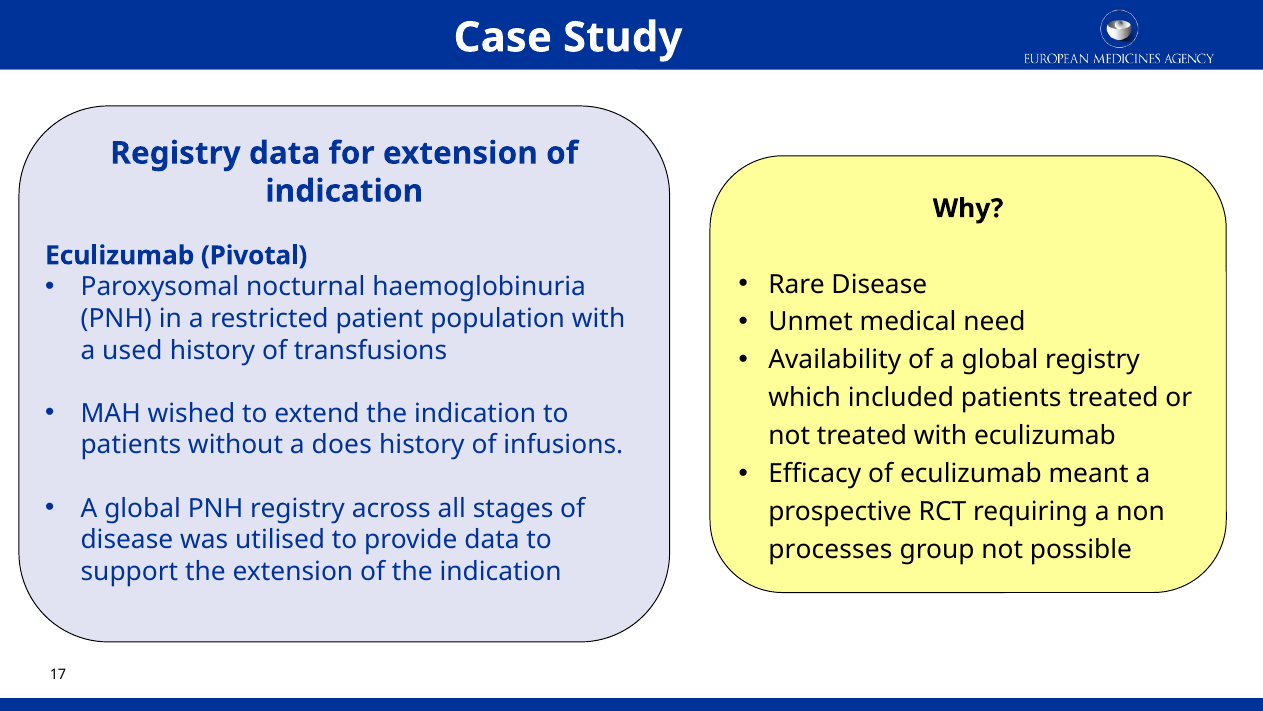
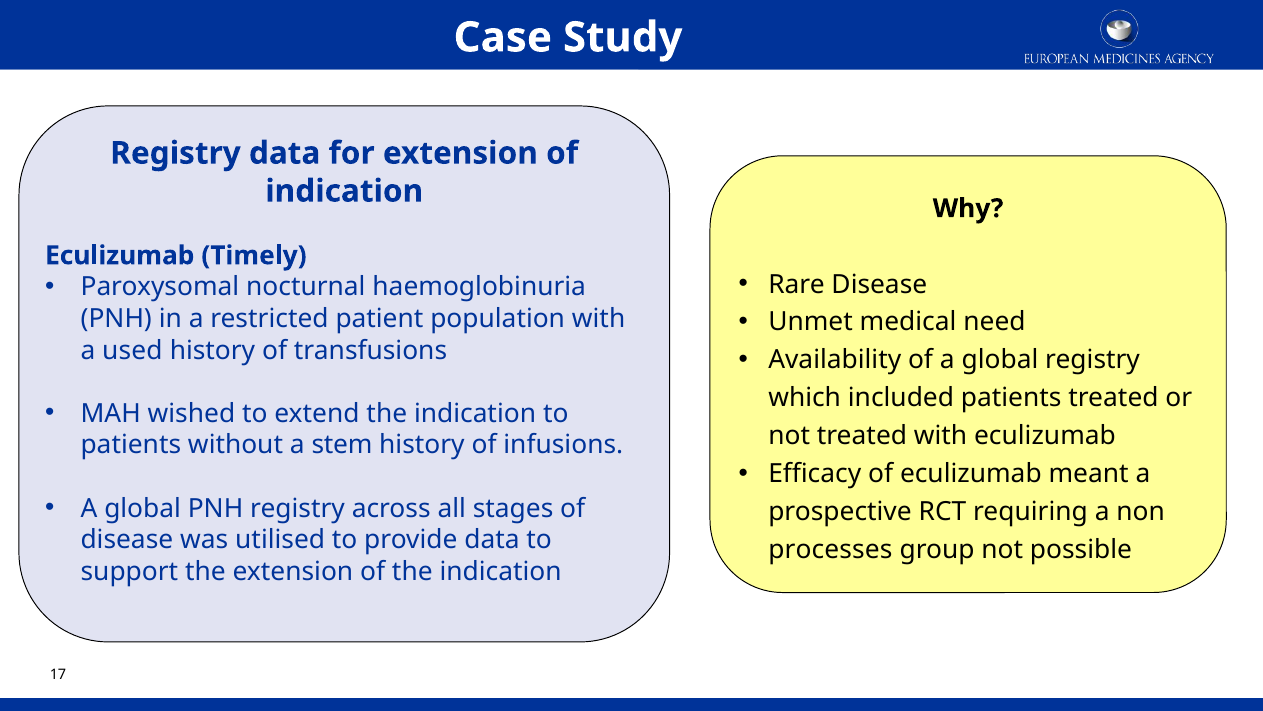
Pivotal: Pivotal -> Timely (254, 255)
does: does -> stem (342, 445)
